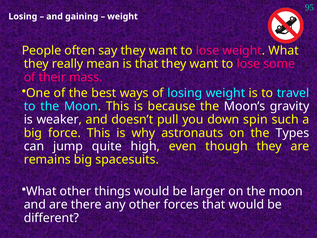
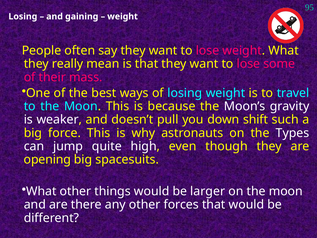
spin: spin -> shift (256, 120)
remains: remains -> opening (47, 159)
